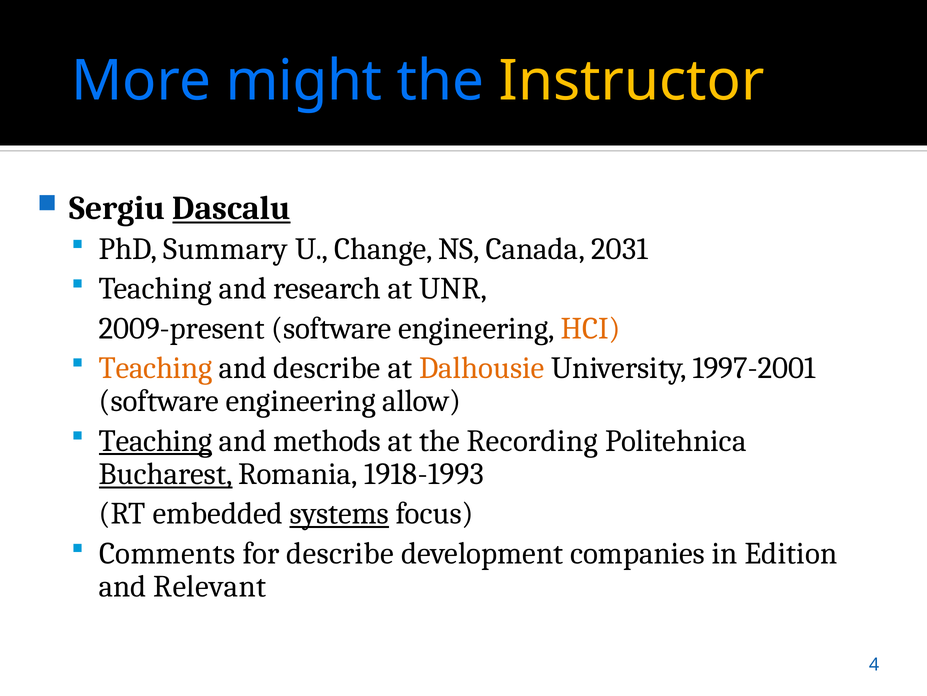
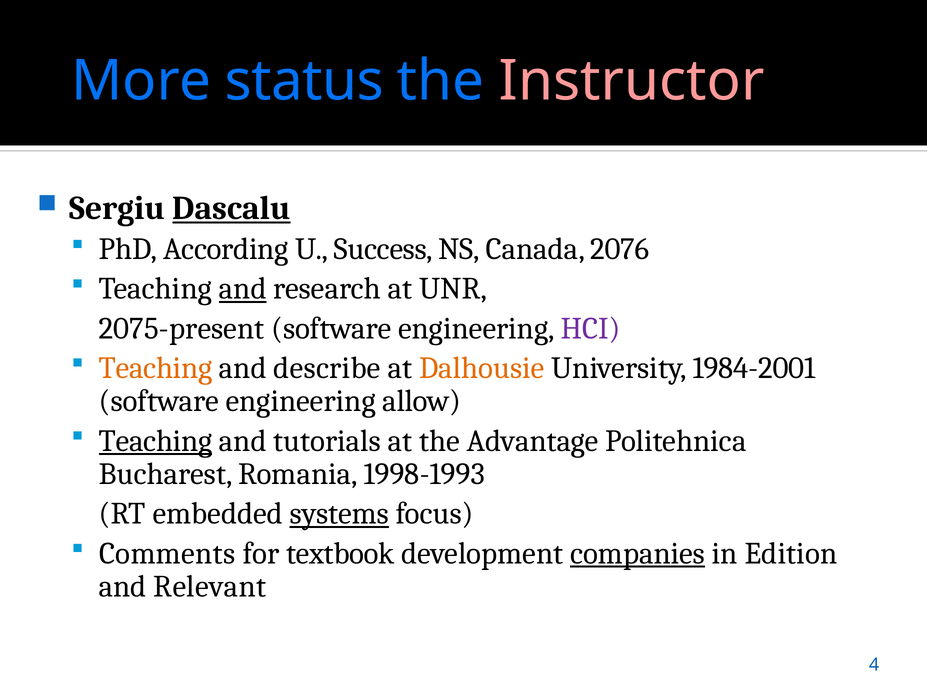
might: might -> status (304, 81)
Instructor colour: yellow -> pink (632, 81)
Summary: Summary -> According (226, 249)
Change: Change -> Success (383, 249)
2031: 2031 -> 2076 (620, 249)
and underline: none -> present (243, 288)
2009-present: 2009-present -> 2075-present (182, 328)
HCI colour: orange -> purple (591, 328)
1997-2001: 1997-2001 -> 1984-2001 (754, 367)
methods: methods -> tutorials (327, 440)
Recording: Recording -> Advantage (533, 440)
Bucharest underline: present -> none (166, 474)
1918-1993: 1918-1993 -> 1998-1993 (424, 474)
for describe: describe -> textbook (340, 553)
companies underline: none -> present (638, 553)
